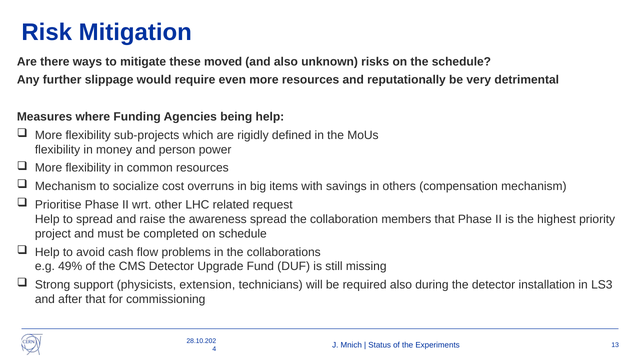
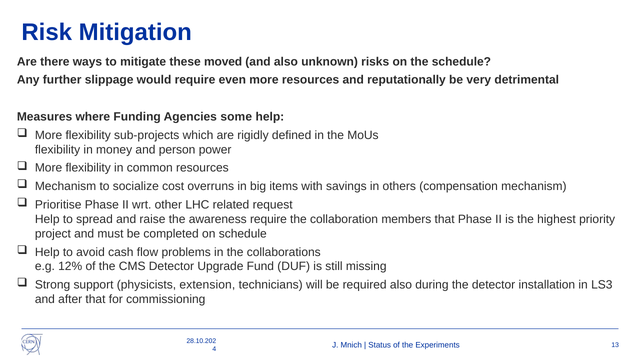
being: being -> some (236, 117)
awareness spread: spread -> require (268, 219)
49%: 49% -> 12% (70, 266)
